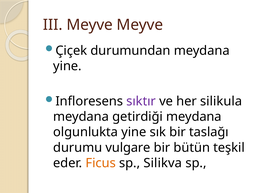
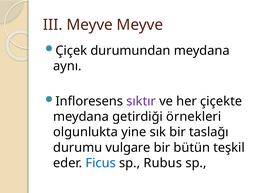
yine: yine -> aynı (67, 66)
silikula: silikula -> çiçekte (221, 101)
getirdiği meydana: meydana -> örnekleri (194, 117)
Ficus colour: orange -> blue (101, 163)
Silikva: Silikva -> Rubus (163, 163)
